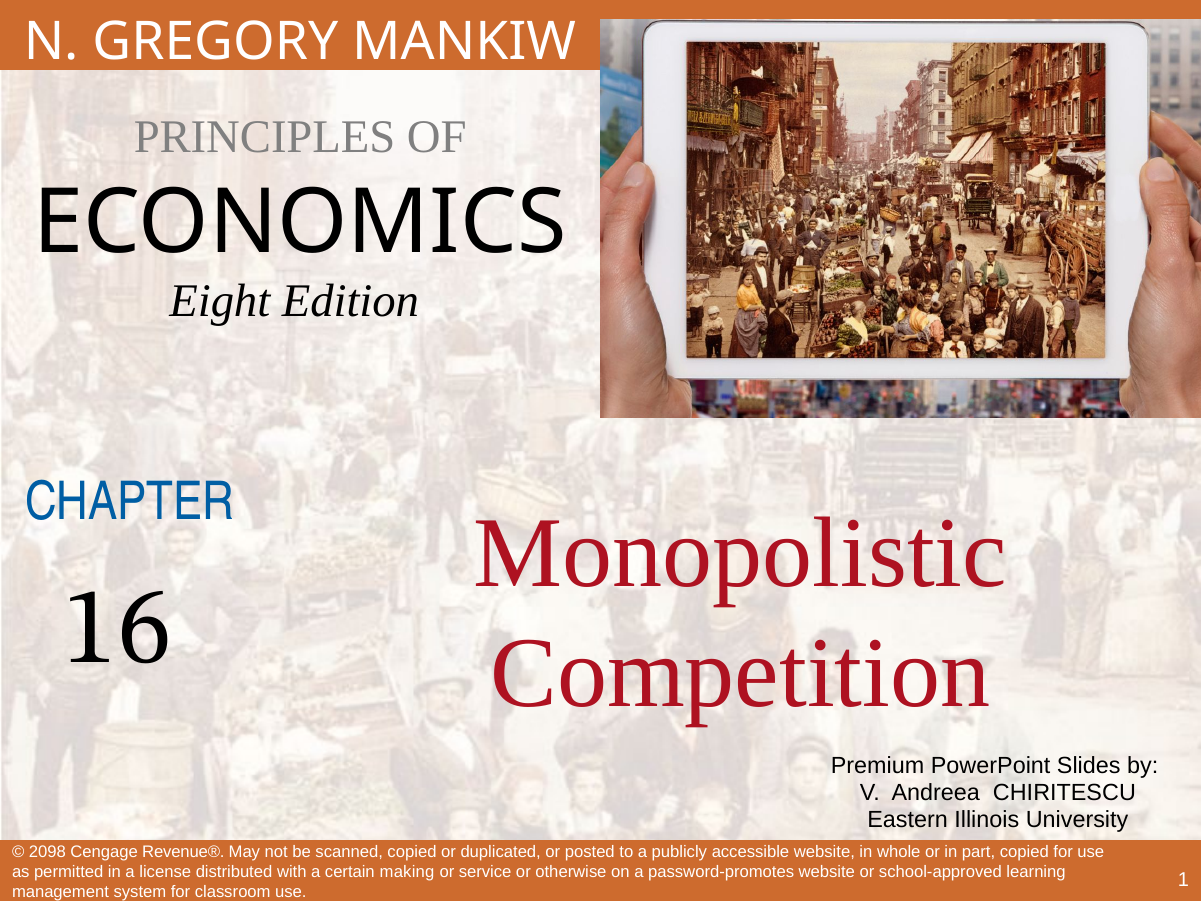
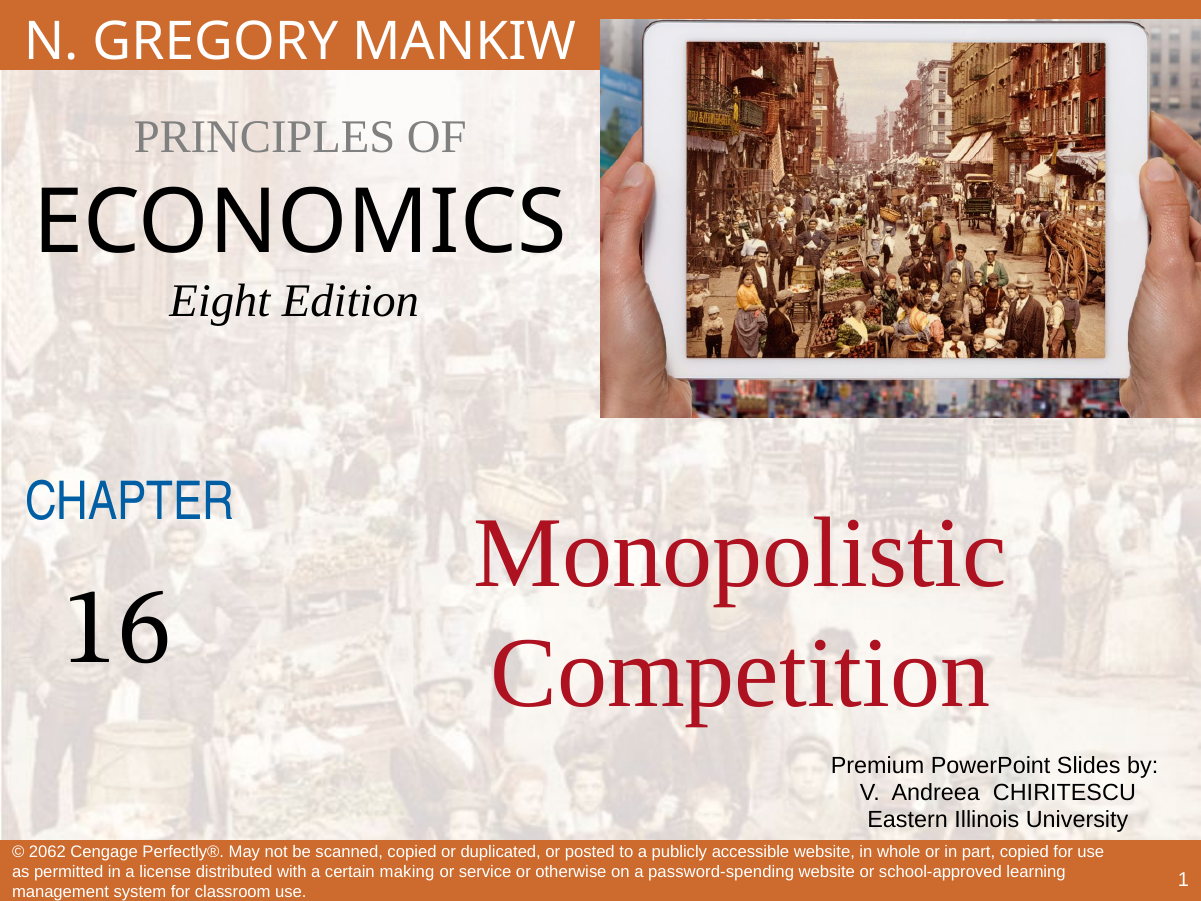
2098: 2098 -> 2062 (47, 852)
Revenue®: Revenue® -> Perfectly® (183, 852)
password-promotes: password-promotes -> password-spending (721, 872)
